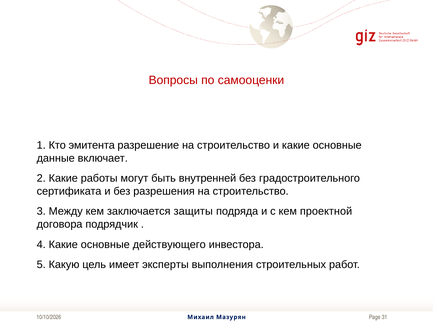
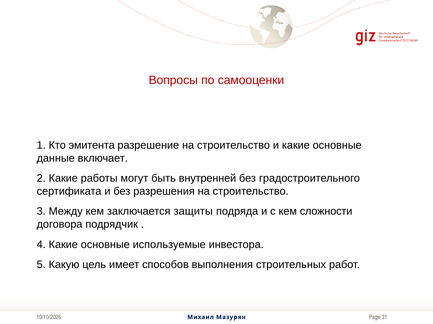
проектной: проектной -> сложности (326, 212)
действующего: действующего -> используемые (169, 245)
эксперты: эксперты -> способов (165, 265)
